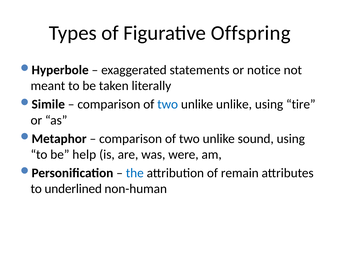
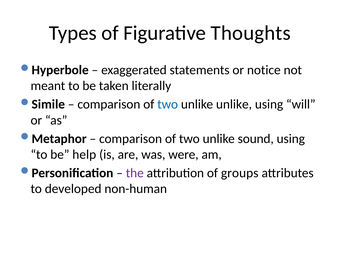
Offspring: Offspring -> Thoughts (251, 33)
tire: tire -> will (301, 104)
the colour: blue -> purple (135, 173)
remain: remain -> groups (240, 173)
underlined: underlined -> developed (73, 189)
